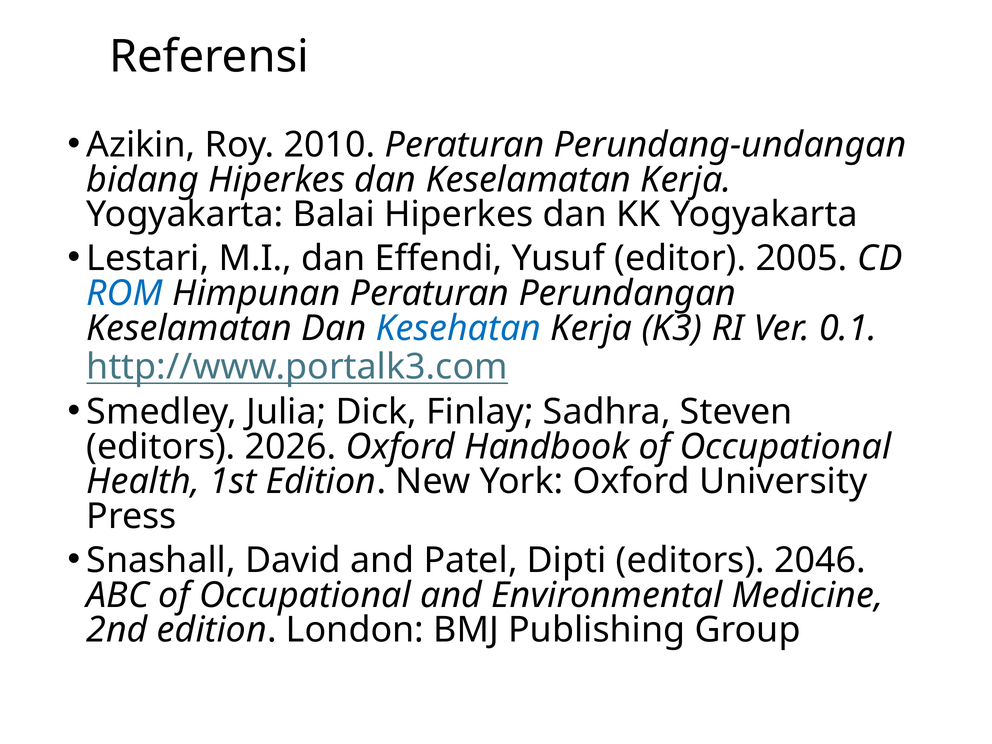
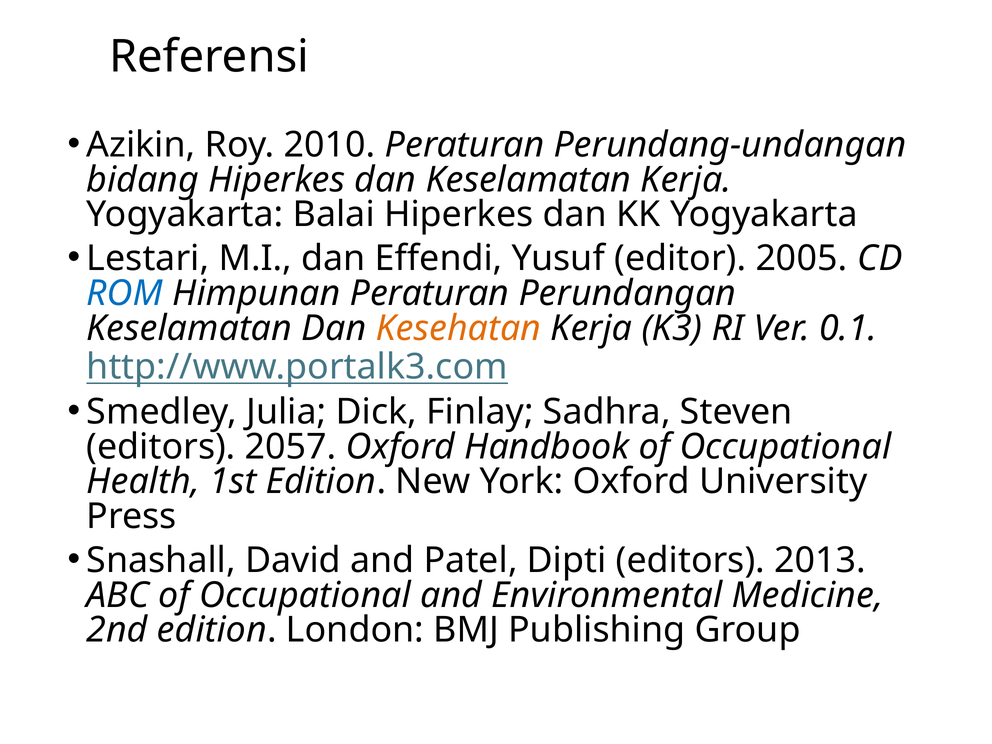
Kesehatan colour: blue -> orange (458, 328)
2026: 2026 -> 2057 (291, 447)
2046: 2046 -> 2013 (820, 560)
